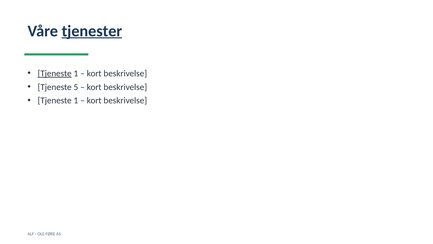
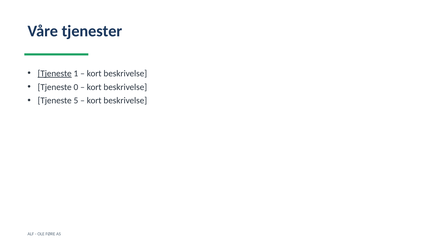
tjenester underline: present -> none (92, 31)
5: 5 -> 0 (76, 87)
1: 1 -> 5 (76, 100)
